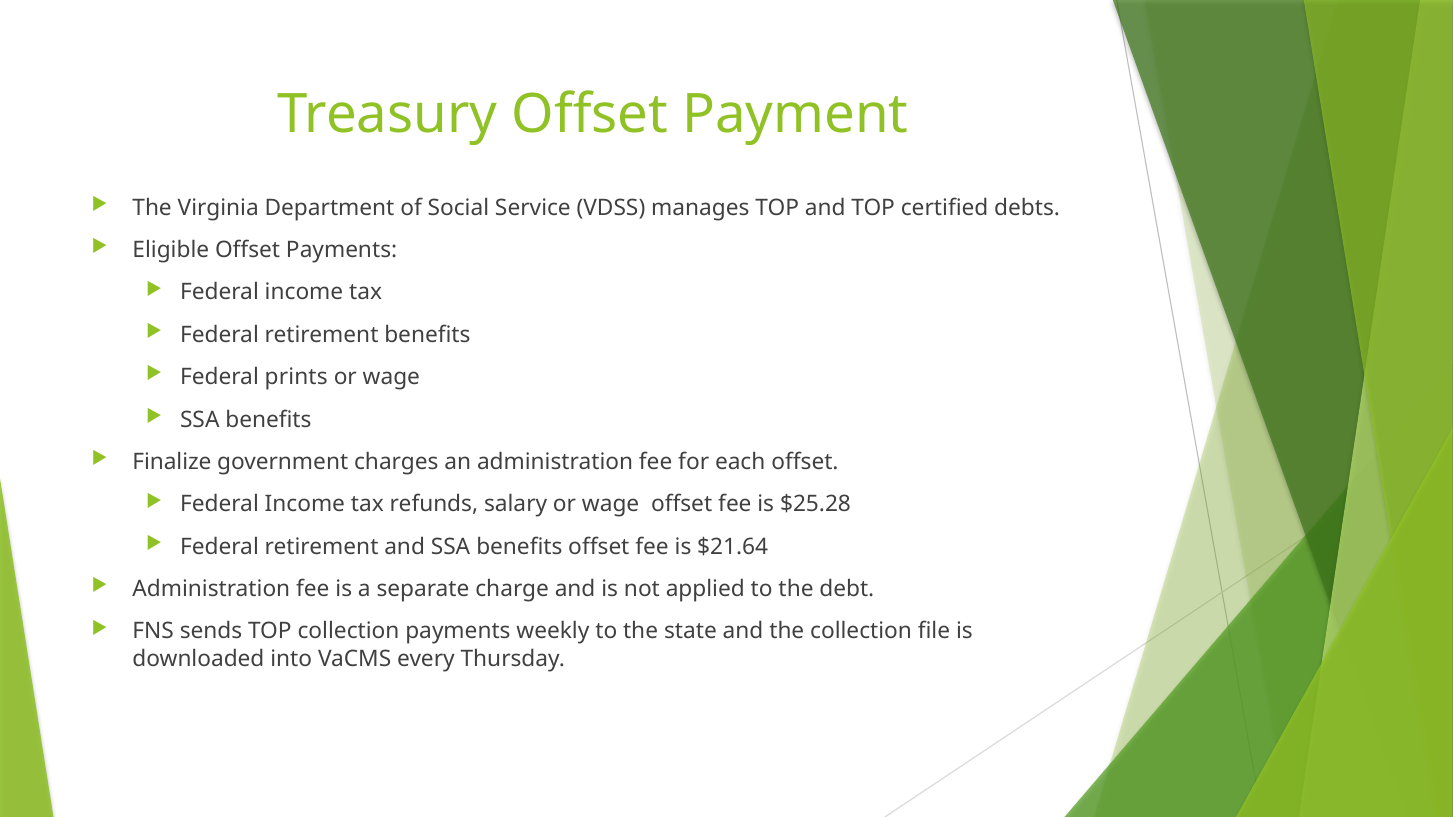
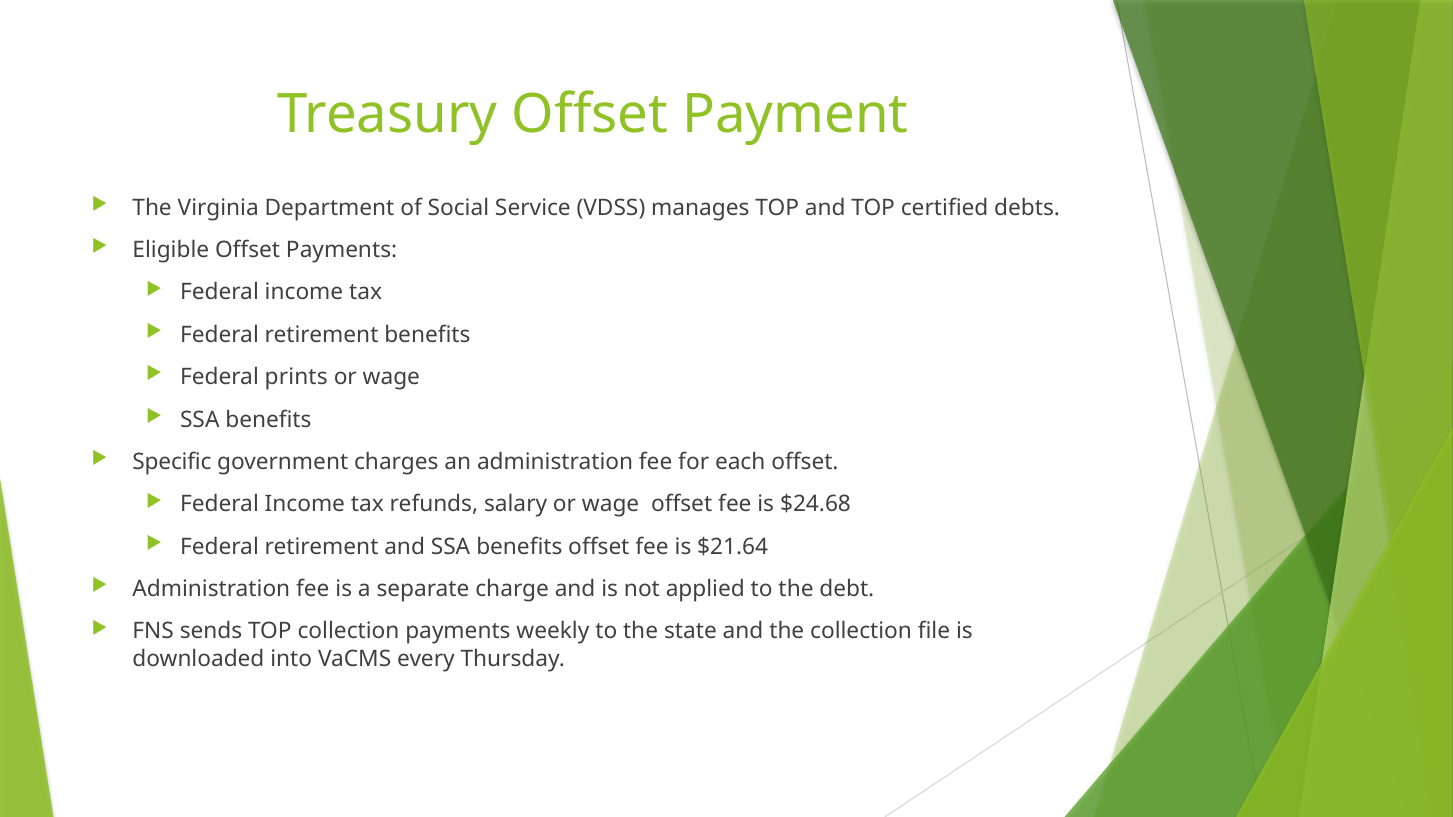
Finalize: Finalize -> Specific (172, 462)
$25.28: $25.28 -> $24.68 (816, 505)
